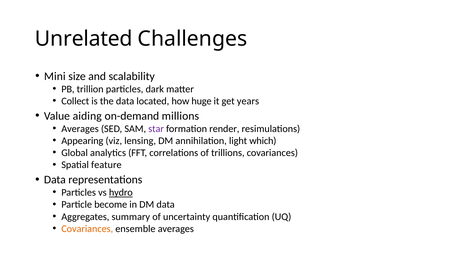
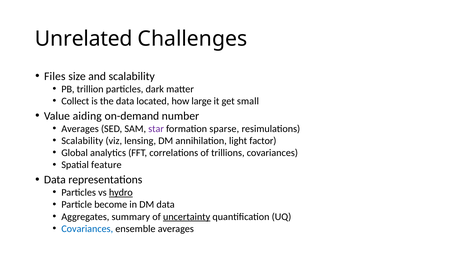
Mini: Mini -> Files (55, 76)
huge: huge -> large (202, 101)
years: years -> small (248, 101)
millions: millions -> number (180, 116)
render: render -> sparse (224, 129)
Appearing: Appearing -> Scalability (82, 141)
which: which -> factor (263, 141)
uncertainty underline: none -> present (187, 216)
Covariances colour: orange -> blue (87, 228)
